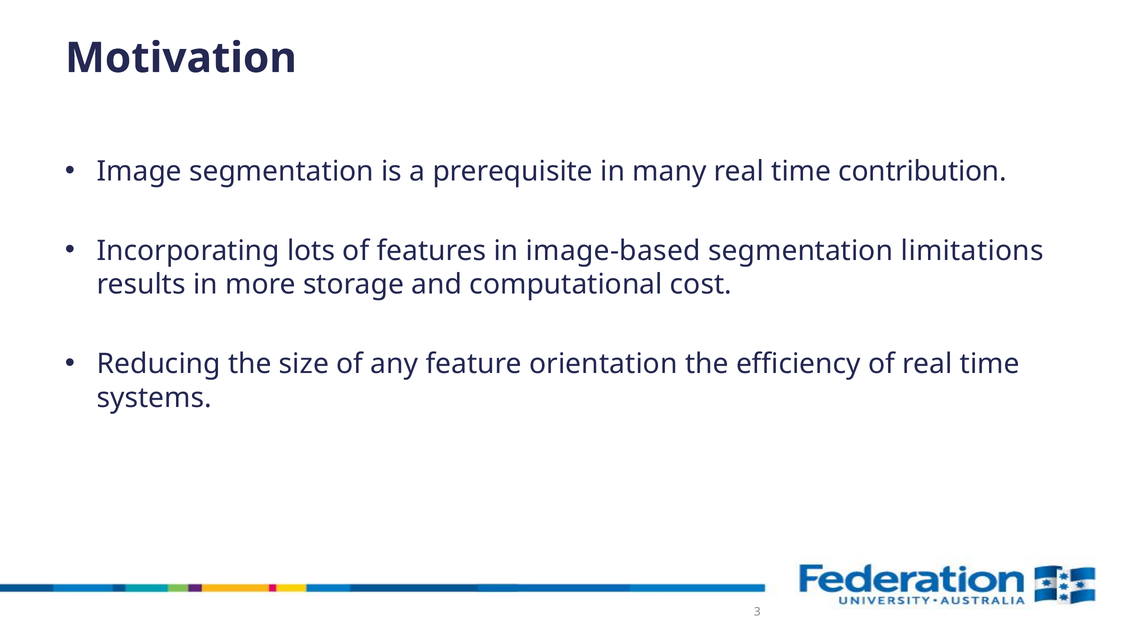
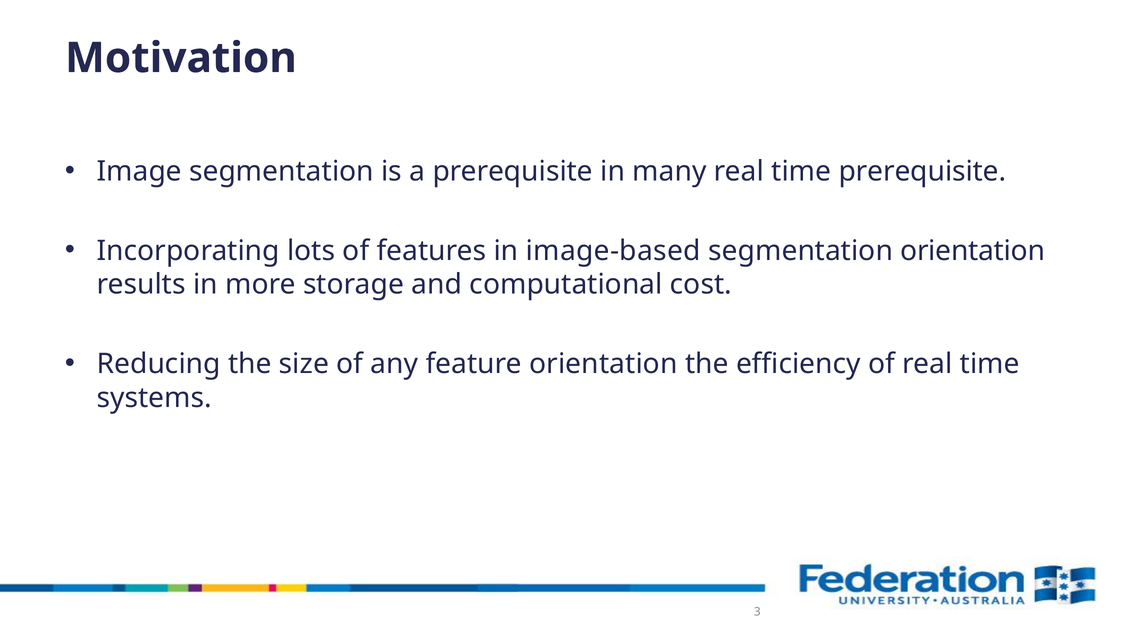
time contribution: contribution -> prerequisite (922, 171)
segmentation limitations: limitations -> orientation (973, 251)
